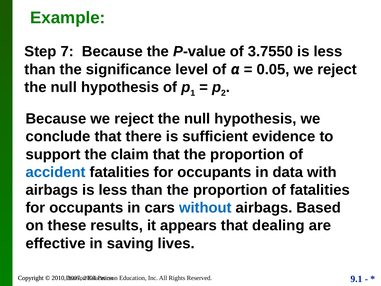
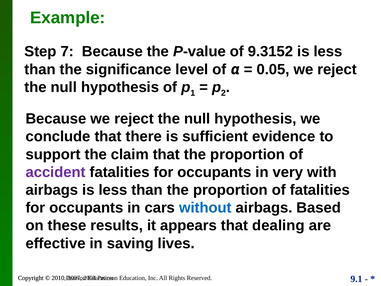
3.7550: 3.7550 -> 9.3152 (270, 52)
accident colour: blue -> purple (56, 172)
data: data -> very (288, 172)
